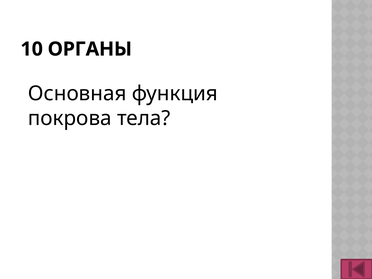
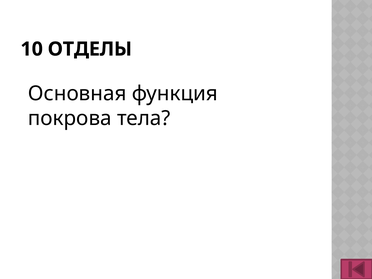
ОРГАНЫ: ОРГАНЫ -> ОТДЕЛЫ (90, 49)
